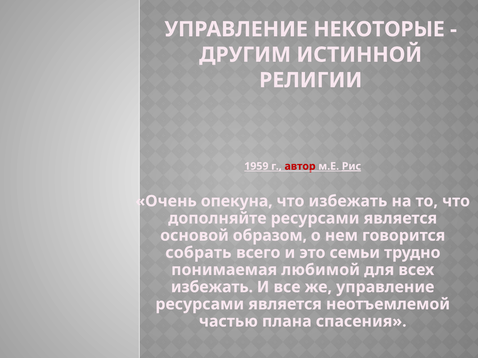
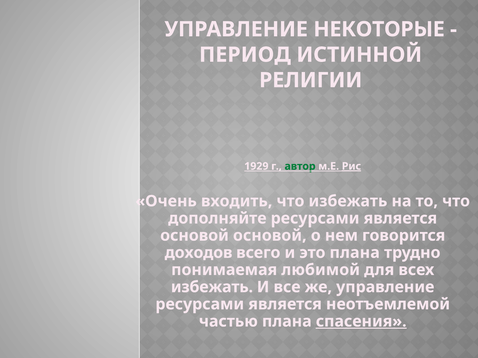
ДРУГИМ: ДРУГИМ -> ПЕРИОД (245, 55)
1959: 1959 -> 1929 (256, 166)
автор colour: red -> green (300, 166)
опекуна: опекуна -> входить (237, 201)
основой образом: образом -> основой (270, 236)
собрать: собрать -> доходов (199, 253)
это семьи: семьи -> плана (355, 253)
спасения underline: none -> present (361, 322)
